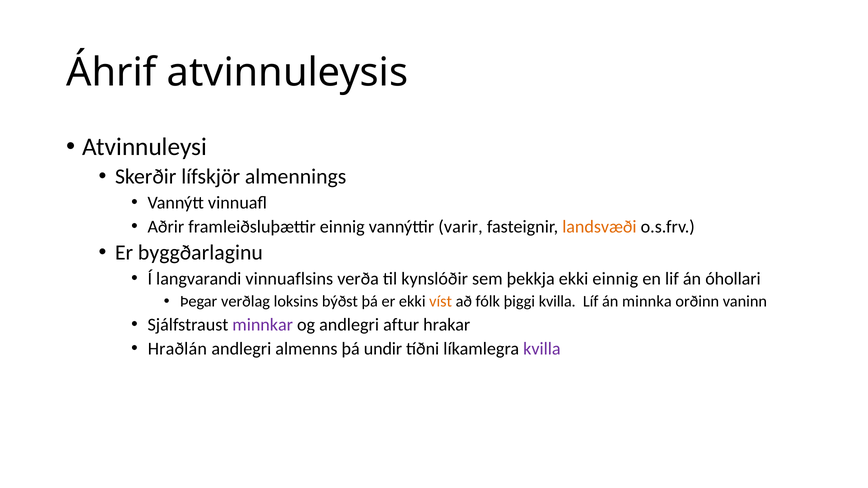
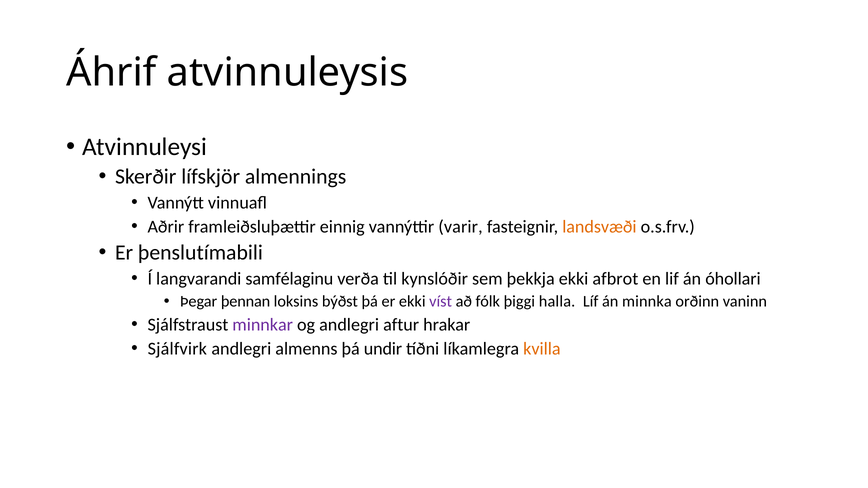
byggðarlaginu: byggðarlaginu -> þenslutímabili (200, 253)
vinnuaflsins: vinnuaflsins -> samfélaginu (289, 279)
ekki einnig: einnig -> afbrot (615, 279)
verðlag: verðlag -> þennan (246, 302)
víst colour: orange -> purple (441, 302)
þiggi kvilla: kvilla -> halla (557, 302)
Hraðlán: Hraðlán -> Sjálfvirk (177, 349)
kvilla colour: purple -> orange (542, 349)
